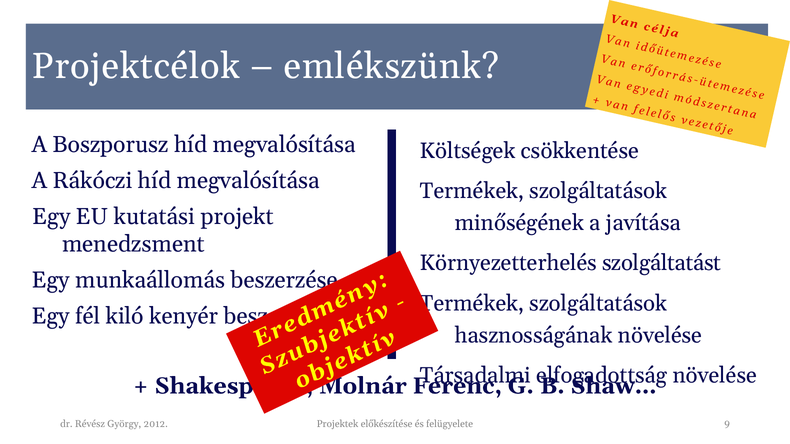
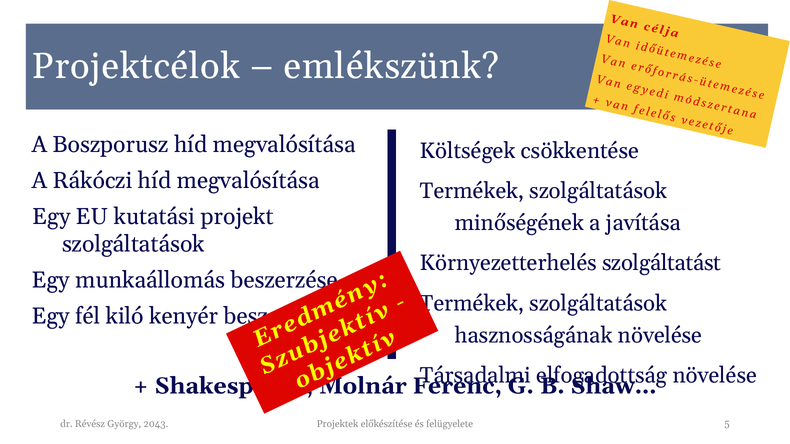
menedzsment: menedzsment -> szolgáltatások (133, 244)
2012: 2012 -> 2043 (156, 424)
9: 9 -> 5 (727, 424)
